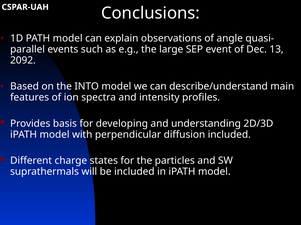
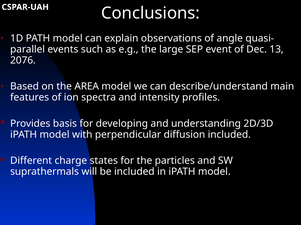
2092: 2092 -> 2076 (23, 61)
INTO: INTO -> AREA (87, 87)
